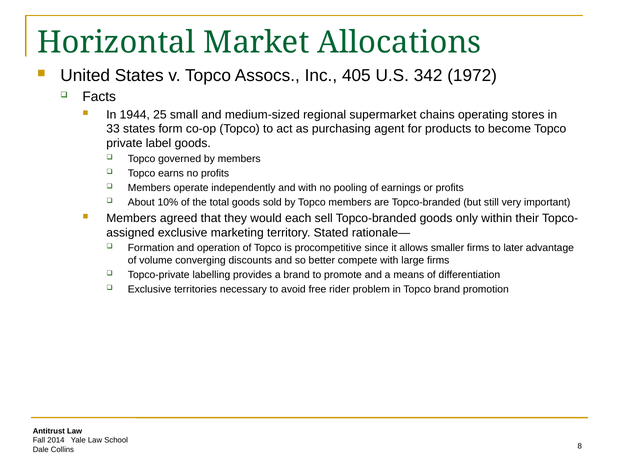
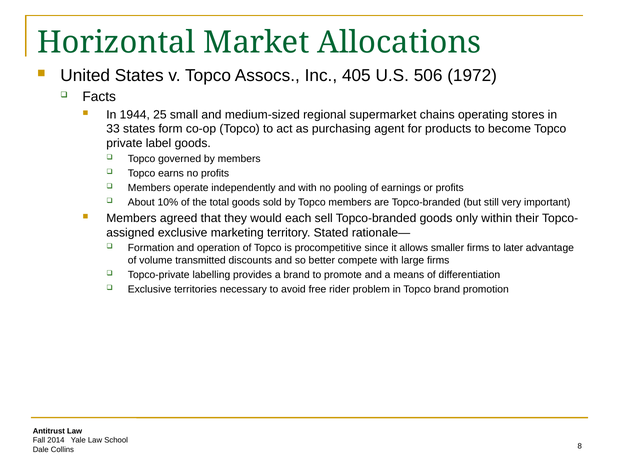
342: 342 -> 506 (428, 76)
converging: converging -> transmitted (201, 260)
